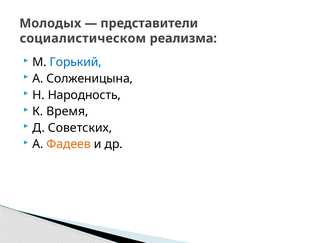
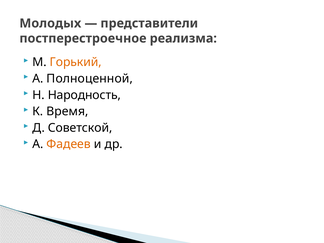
социалистическом: социалистическом -> постперестроечное (83, 38)
Горький colour: blue -> orange (76, 62)
Солженицына: Солженицына -> Полноценной (90, 79)
Советских: Советских -> Советской (80, 128)
